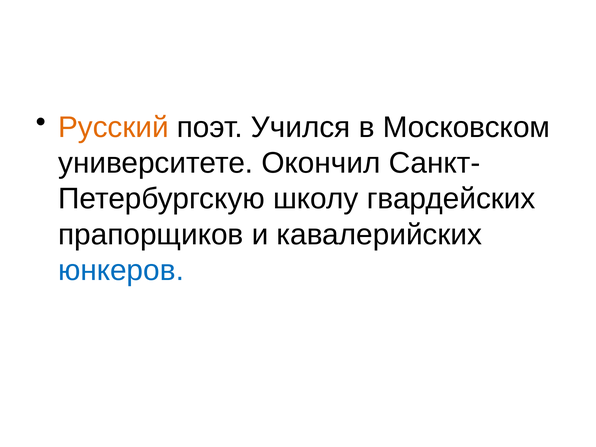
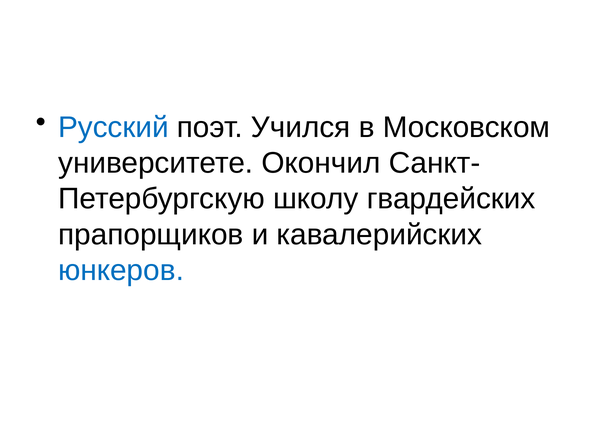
Русский colour: orange -> blue (113, 127)
